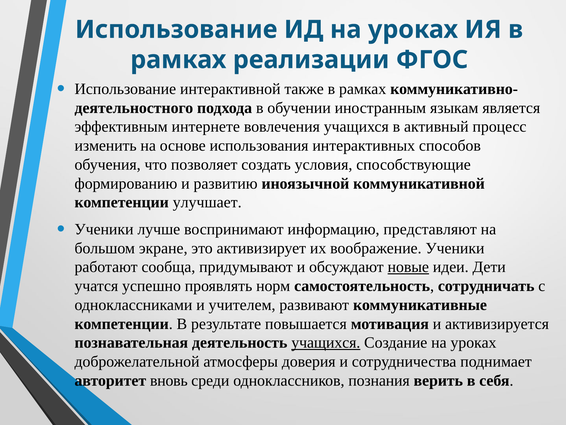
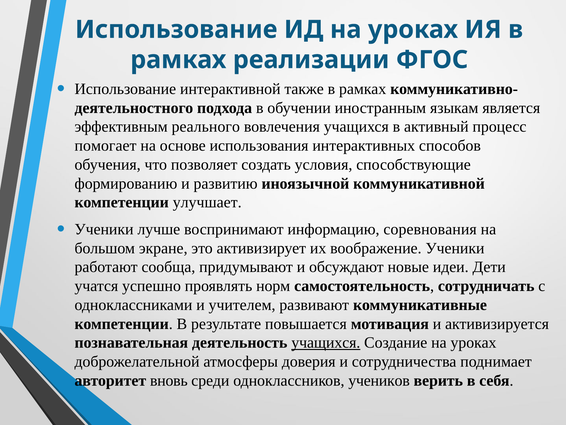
интернете: интернете -> реального (206, 127)
изменить: изменить -> помогает (106, 146)
представляют: представляют -> соревнования (430, 229)
новые underline: present -> none (408, 267)
познания: познания -> учеников (379, 380)
